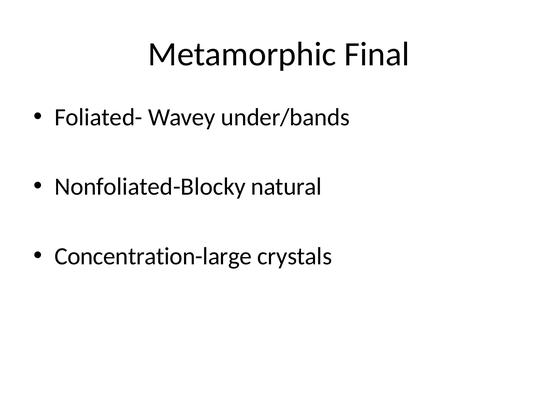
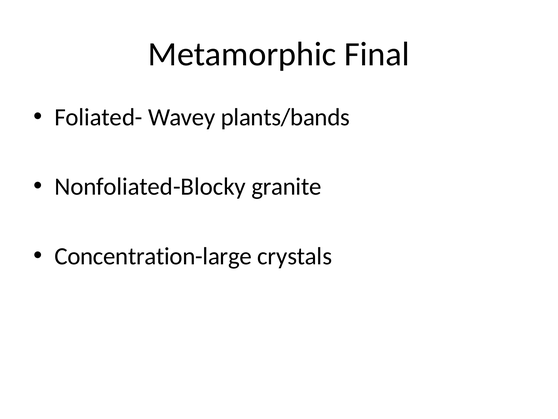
under/bands: under/bands -> plants/bands (285, 117)
natural: natural -> granite (286, 187)
